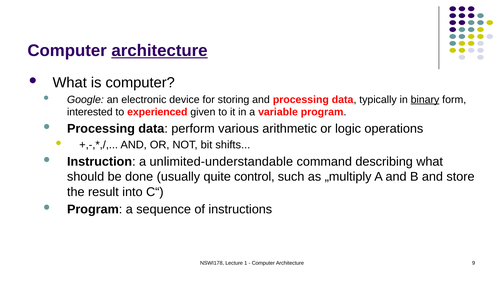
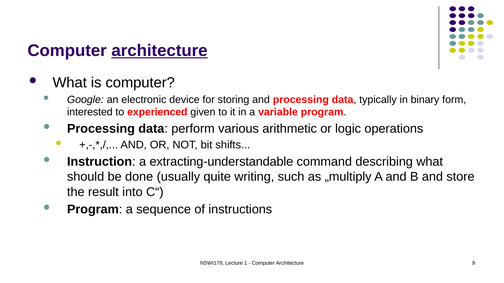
binary underline: present -> none (425, 100)
unlimited-understandable: unlimited-understandable -> extracting-understandable (221, 162)
control: control -> writing (254, 177)
